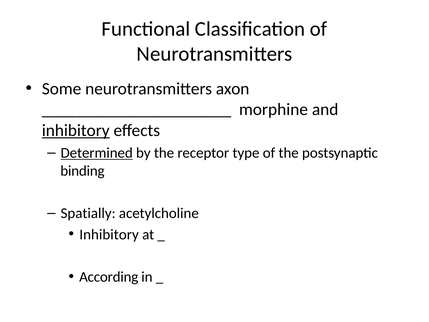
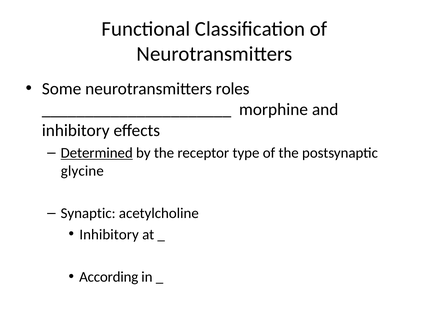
axon: axon -> roles (233, 89)
inhibitory underline: present -> none (76, 130)
binding: binding -> glycine (82, 171)
Spatially: Spatially -> Synaptic (88, 213)
